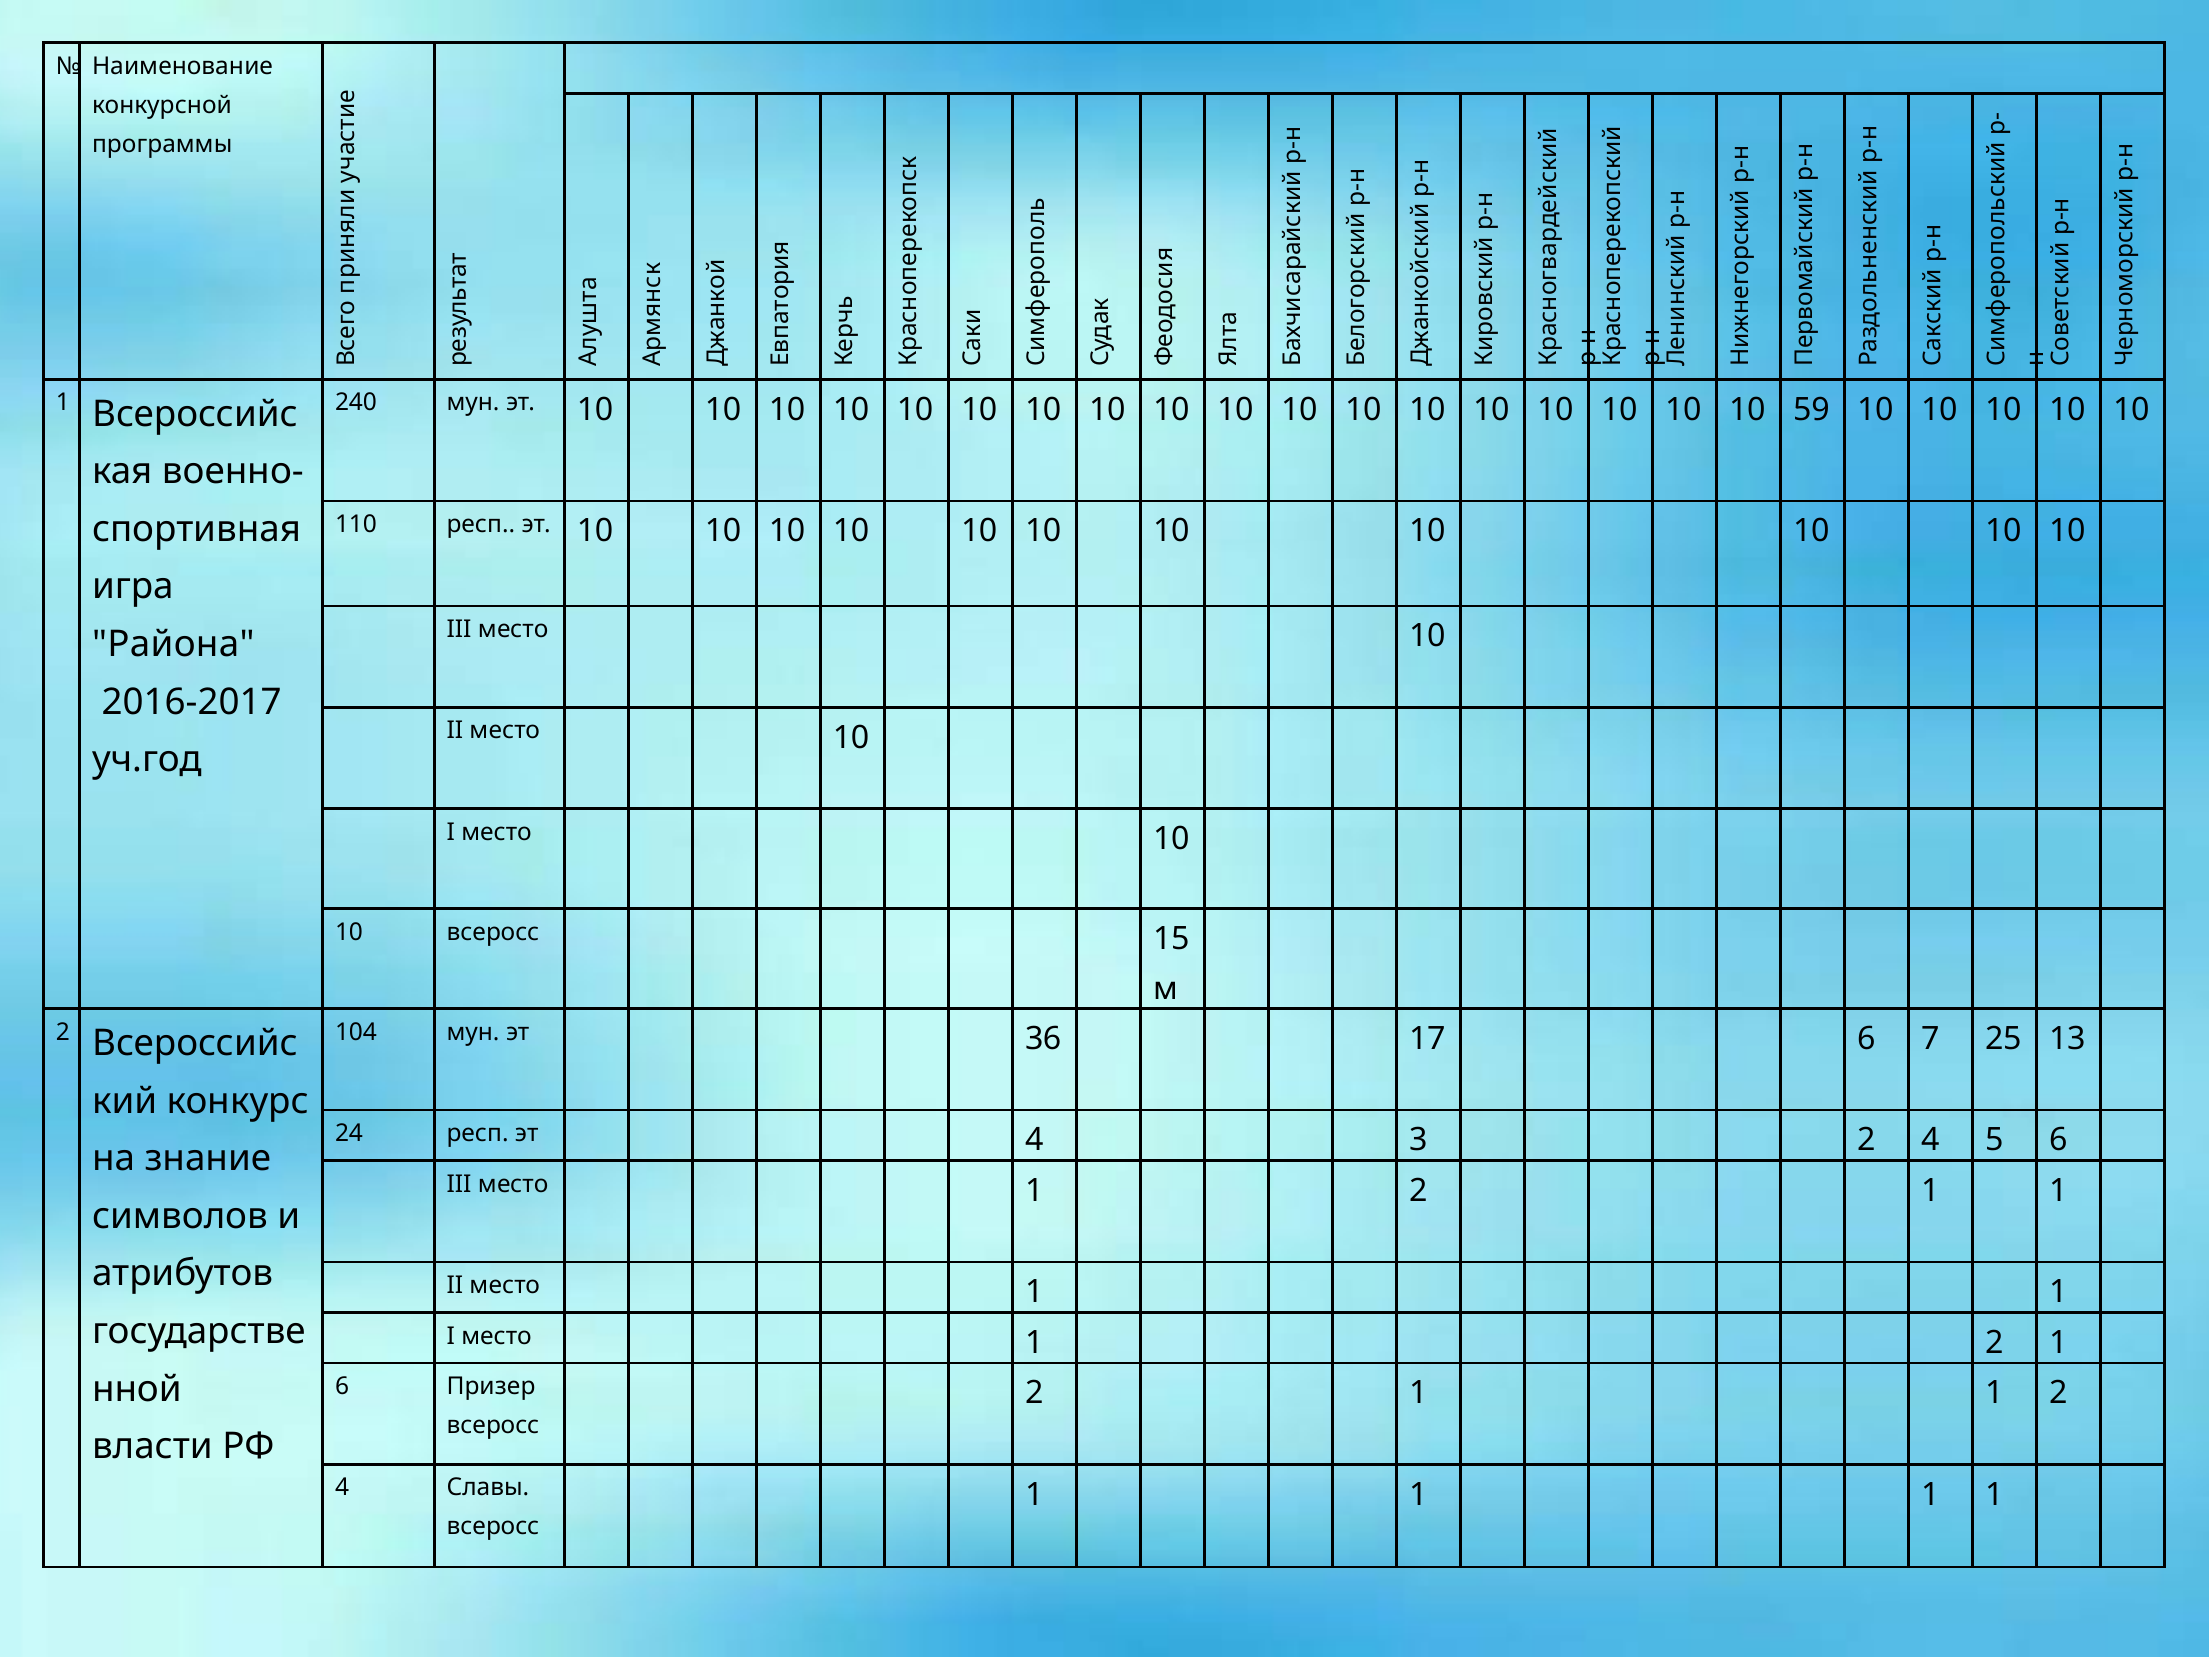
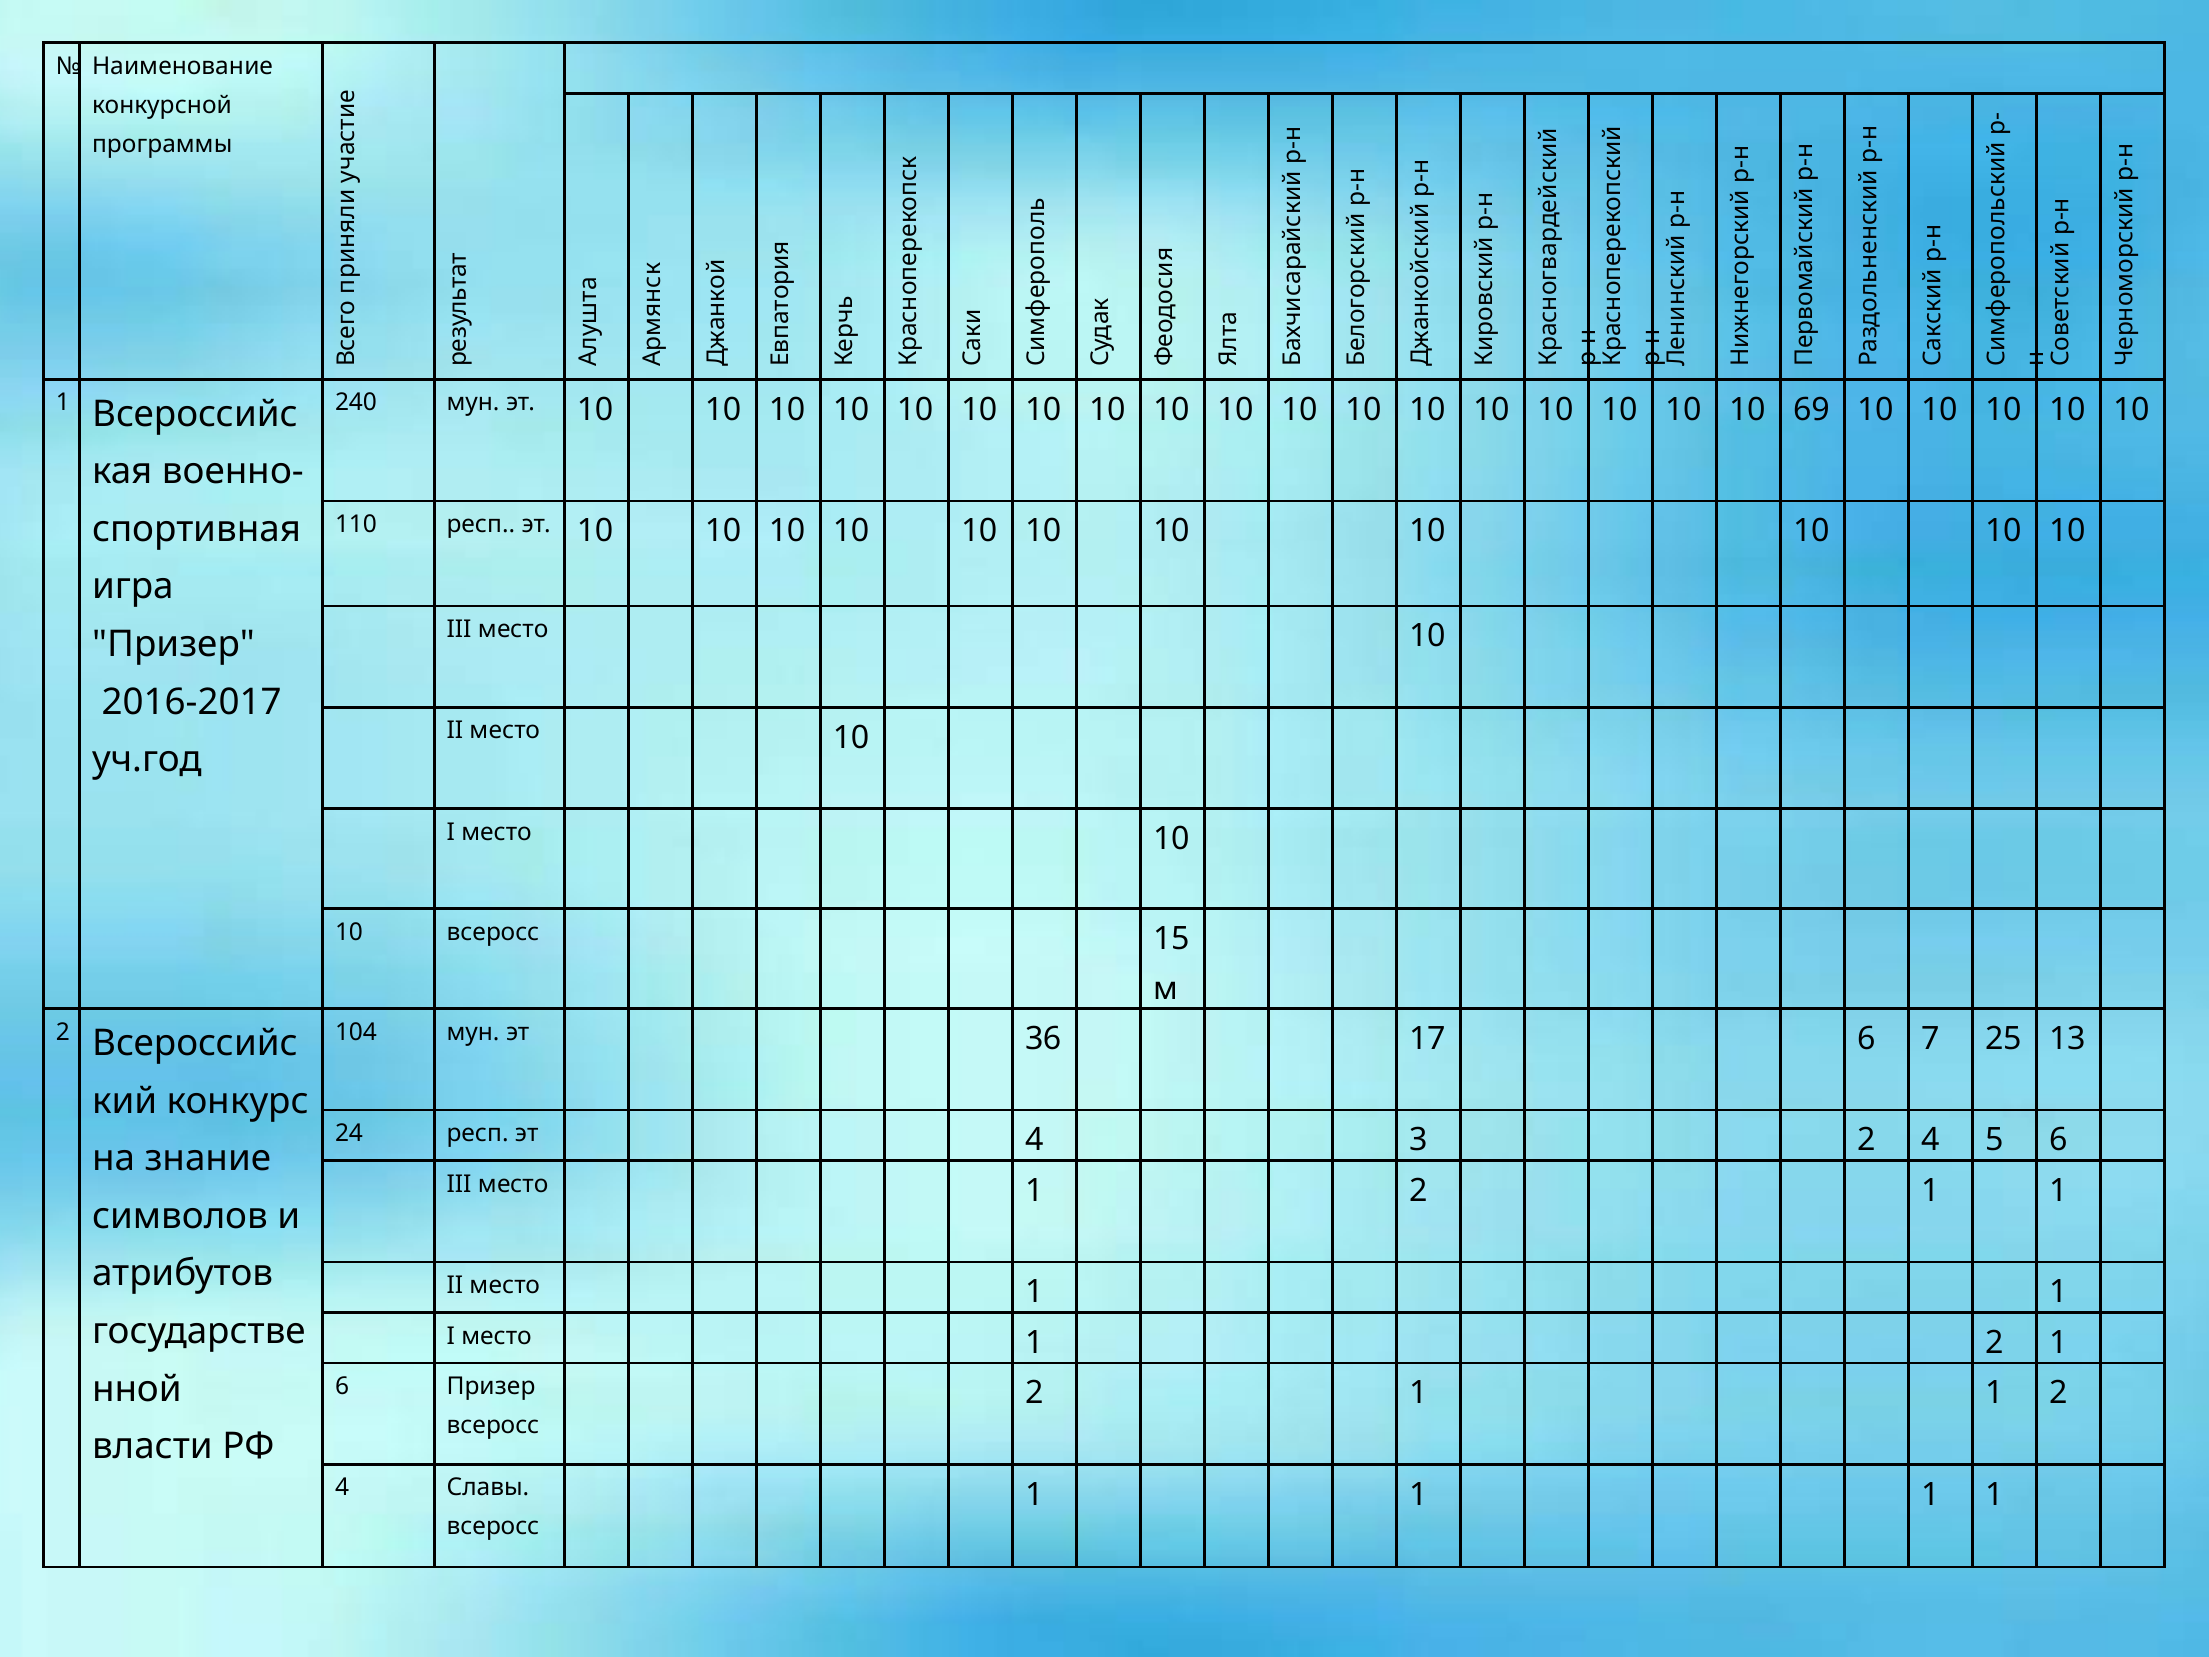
59: 59 -> 69 (1811, 409)
Района: Района -> Призер (173, 644)
